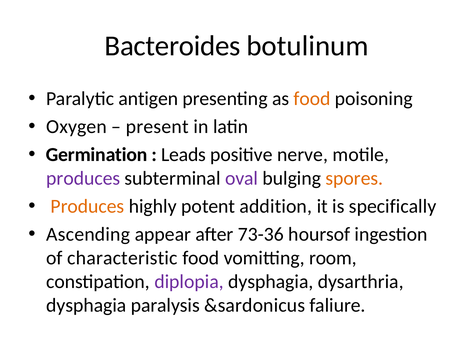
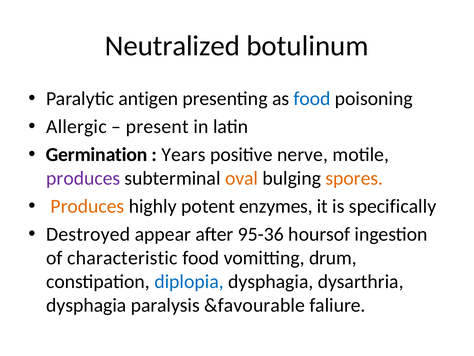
Bacteroides: Bacteroides -> Neutralized (172, 46)
food colour: orange -> blue (312, 99)
Oxygen: Oxygen -> Allergic (76, 126)
Leads: Leads -> Years (183, 154)
oval colour: purple -> orange (242, 178)
addition: addition -> enzymes (276, 206)
Ascending: Ascending -> Destroyed (88, 234)
73-36: 73-36 -> 95-36 (261, 234)
room: room -> drum (333, 258)
diplopia colour: purple -> blue (189, 281)
&sardonicus: &sardonicus -> &favourable (255, 305)
